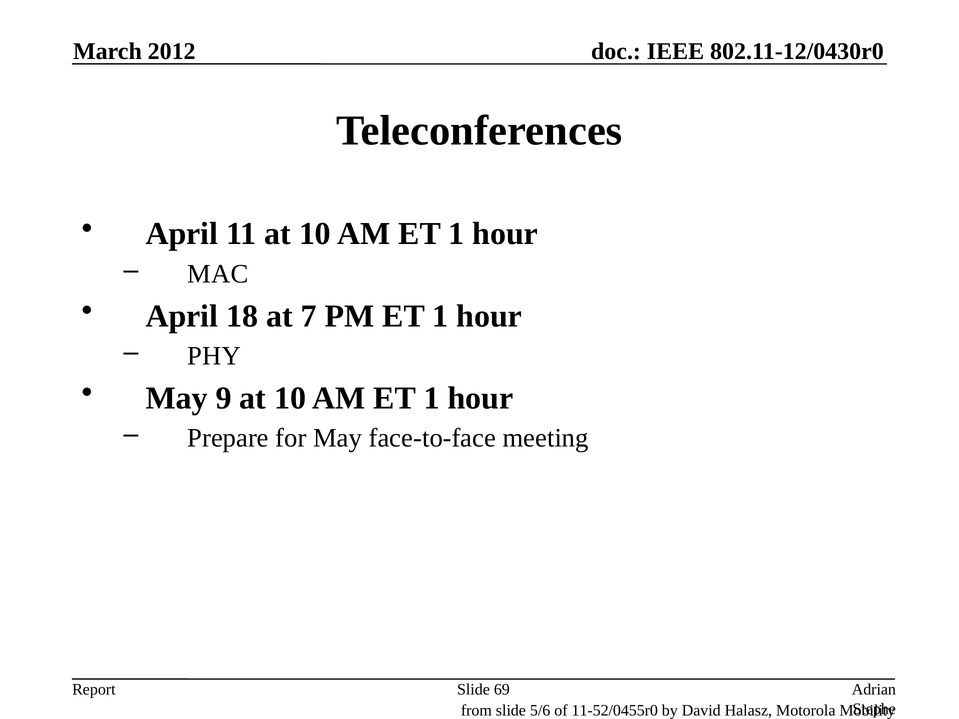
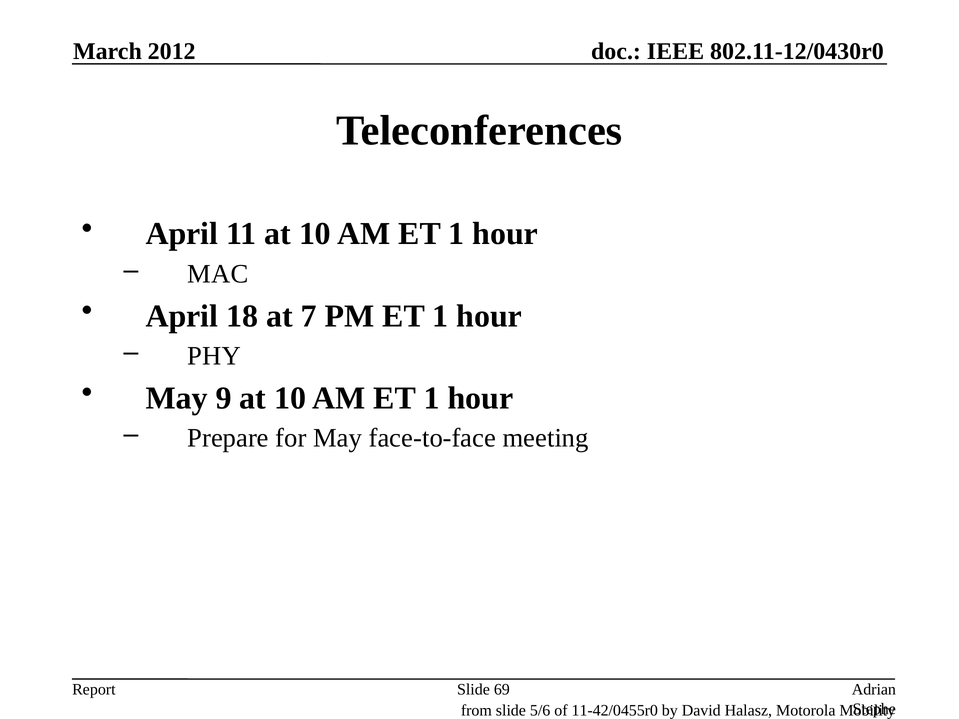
11-52/0455r0: 11-52/0455r0 -> 11-42/0455r0 (615, 711)
